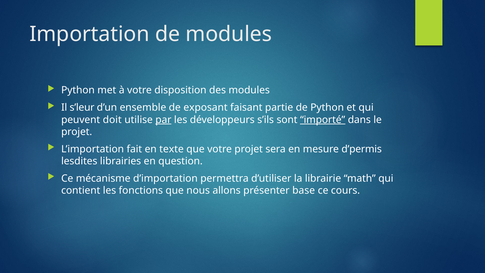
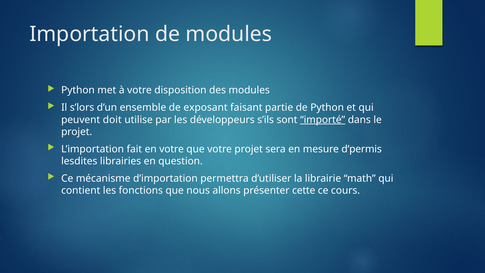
s’leur: s’leur -> s’lors (82, 107)
par underline: present -> none (163, 120)
en texte: texte -> votre (172, 149)
base: base -> cette (304, 190)
